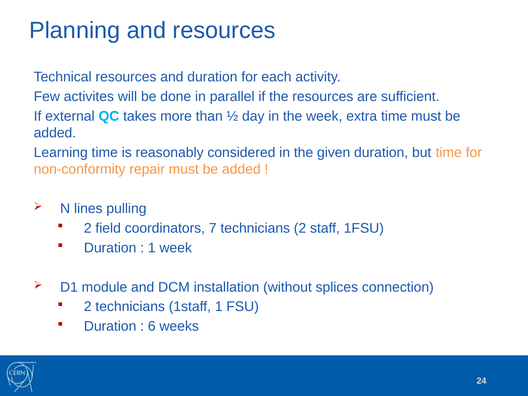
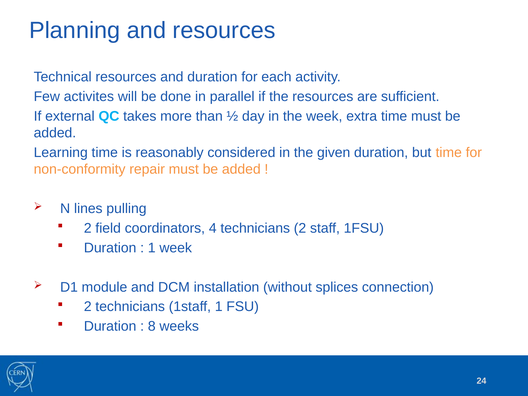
7: 7 -> 4 (213, 228)
6: 6 -> 8 (152, 326)
